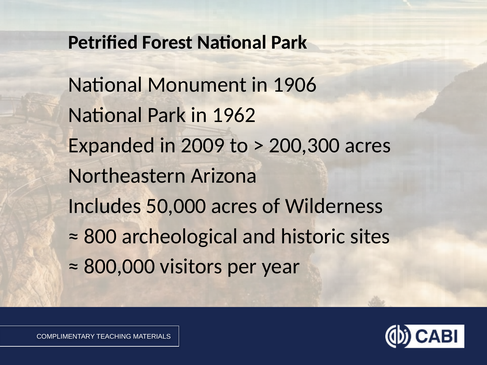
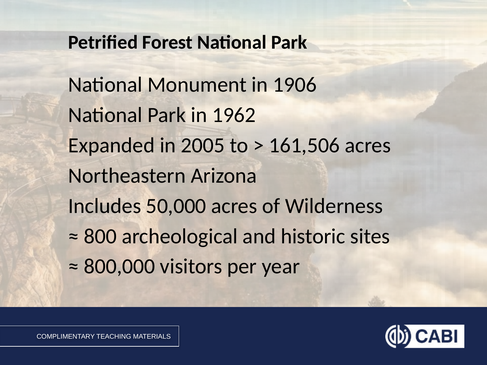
2009: 2009 -> 2005 (203, 145)
200,300: 200,300 -> 161,506 (304, 145)
